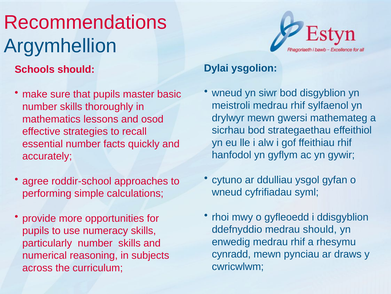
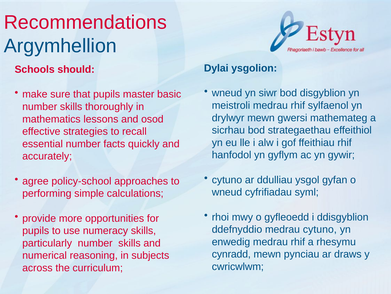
roddir-school: roddir-school -> policy-school (81, 181)
medrau should: should -> cytuno (320, 229)
